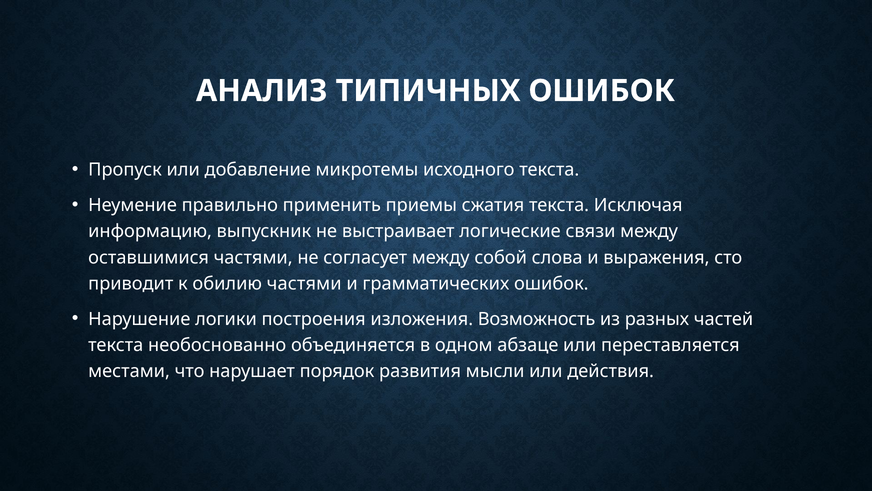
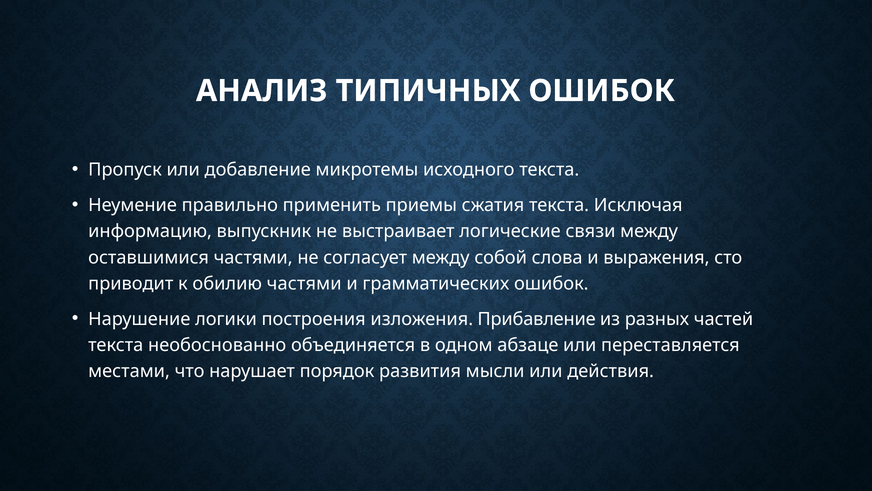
Возможность: Возможность -> Прибавление (537, 319)
